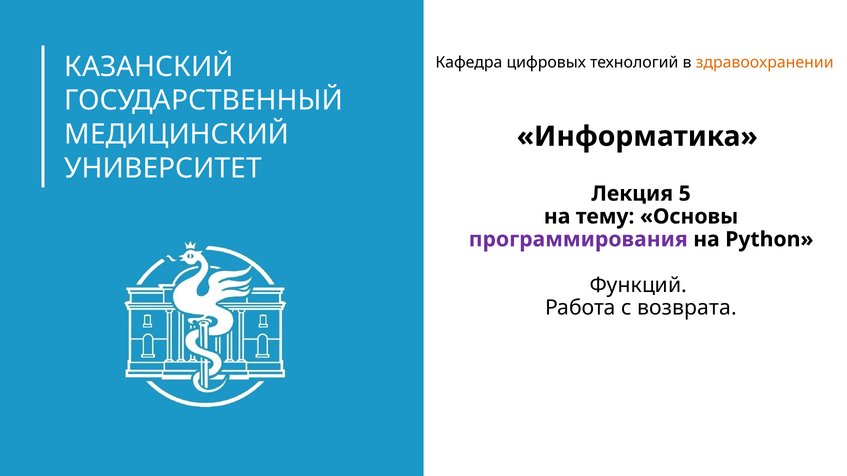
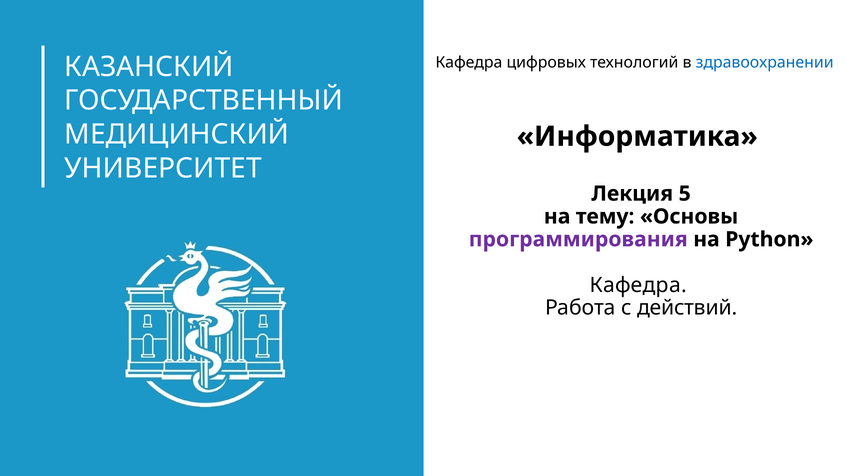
здравоохранении colour: orange -> blue (765, 62)
Функций: Функций -> Кафедра (638, 285)
возврата: возврата -> действий (687, 308)
